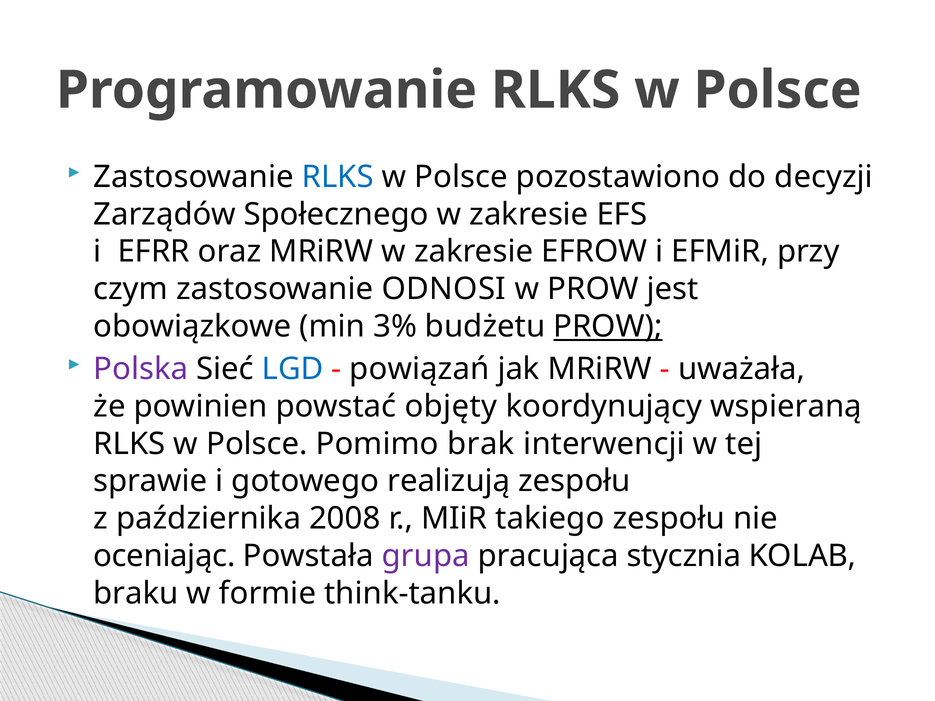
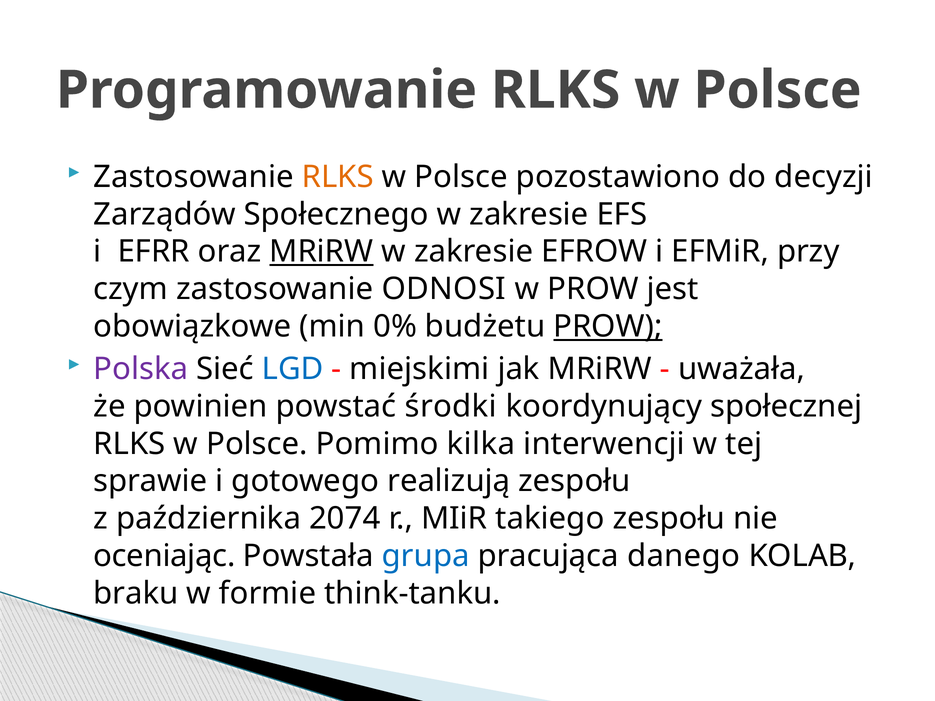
RLKS colour: blue -> orange (338, 177)
MRiRW underline: none -> present (321, 252)
3%: 3% -> 0% (395, 327)
powiązań: powiązań -> miejskimi (419, 369)
objęty: objęty -> środki (451, 407)
wspieraną: wspieraną -> społecznej (786, 407)
brak: brak -> kilka (481, 444)
2008: 2008 -> 2074 (345, 519)
grupa colour: purple -> blue (426, 556)
stycznia: stycznia -> danego (684, 556)
